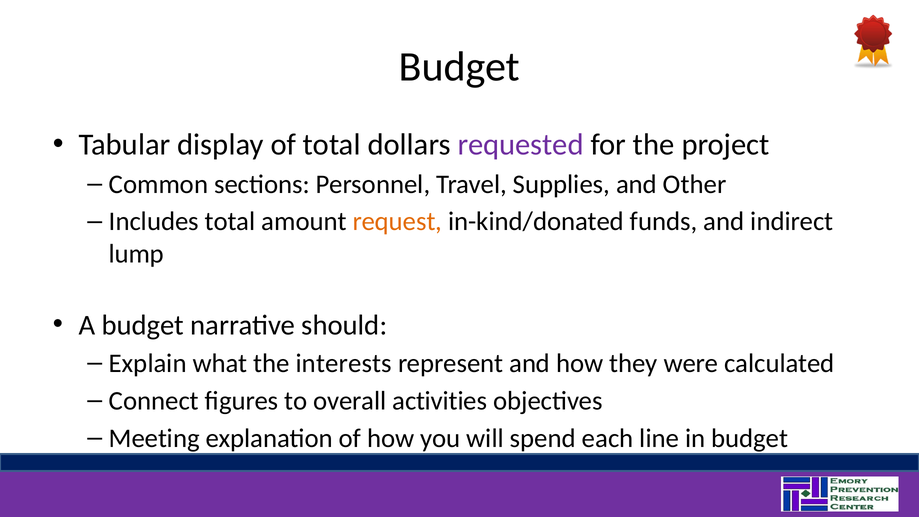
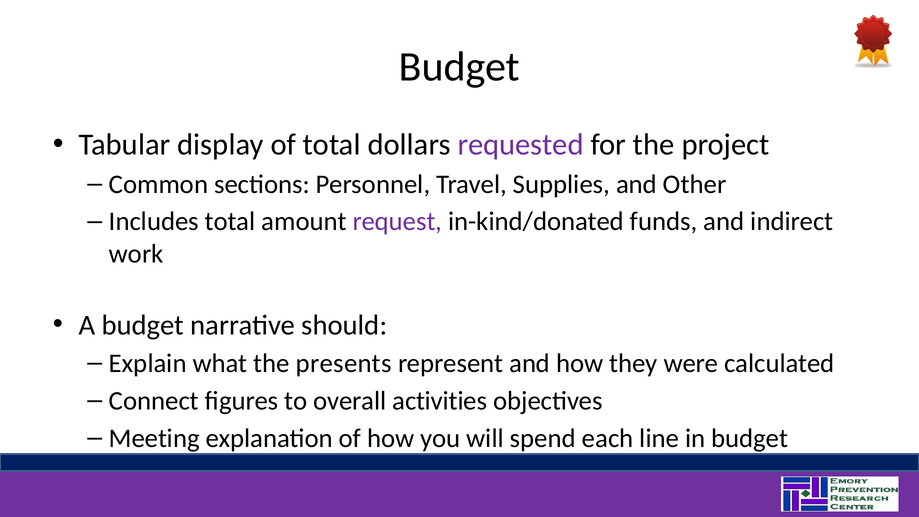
request colour: orange -> purple (397, 222)
lump: lump -> work (136, 254)
interests: interests -> presents (344, 364)
